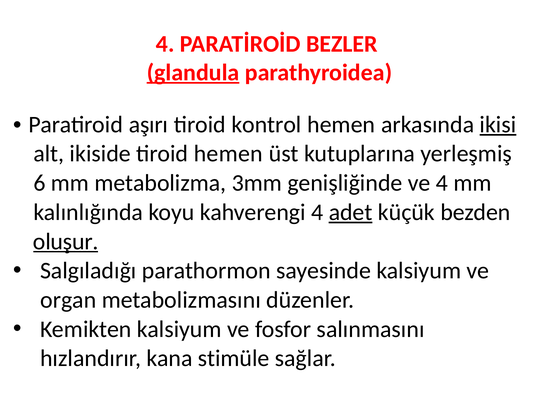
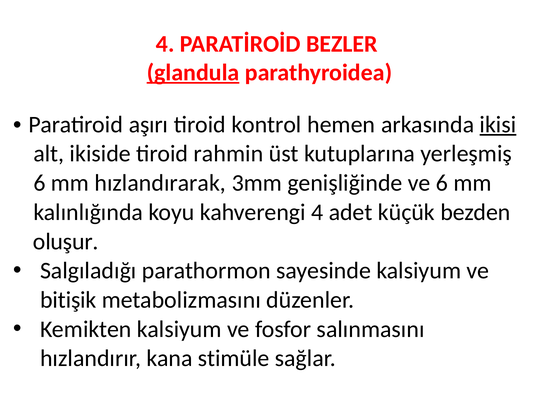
tiroid hemen: hemen -> rahmin (228, 154)
metabolizma: metabolizma -> hızlandırarak (160, 183)
ve 4: 4 -> 6 (442, 183)
adet underline: present -> none (351, 213)
oluşur underline: present -> none (66, 242)
organ: organ -> bitişik (68, 300)
